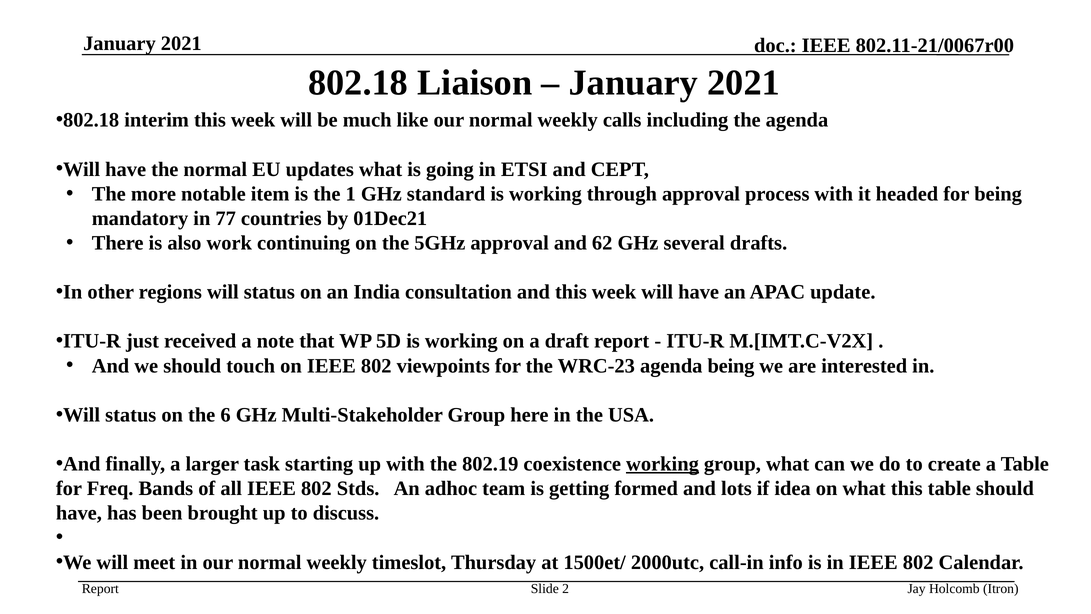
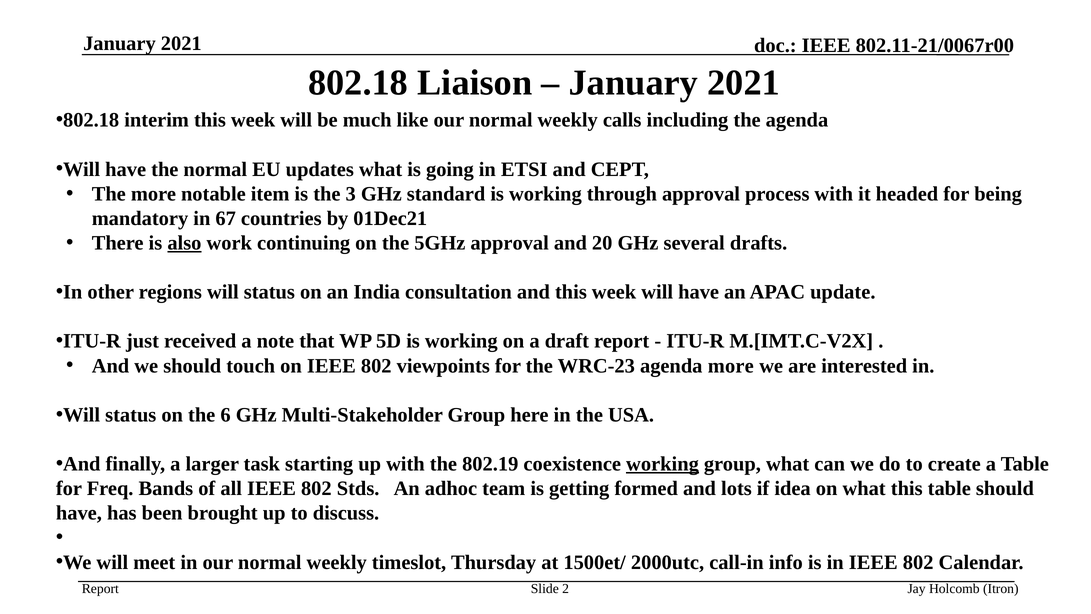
1: 1 -> 3 (351, 194)
77: 77 -> 67 (226, 218)
also underline: none -> present (184, 243)
62: 62 -> 20 (602, 243)
agenda being: being -> more (731, 366)
